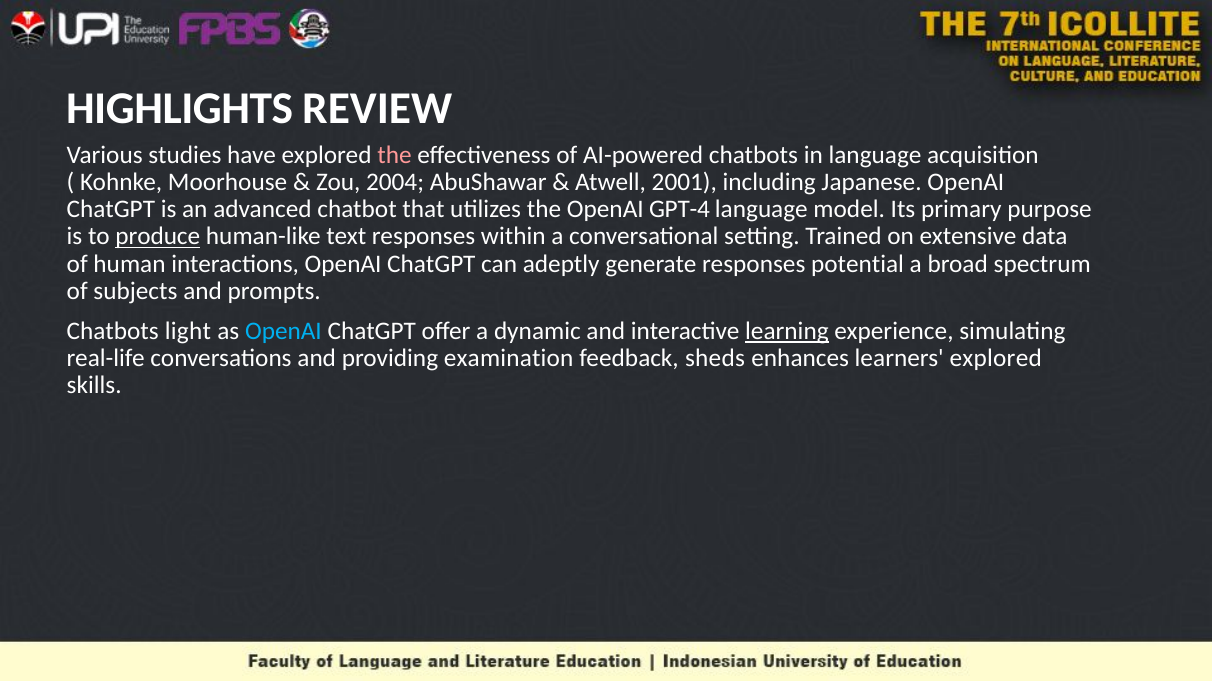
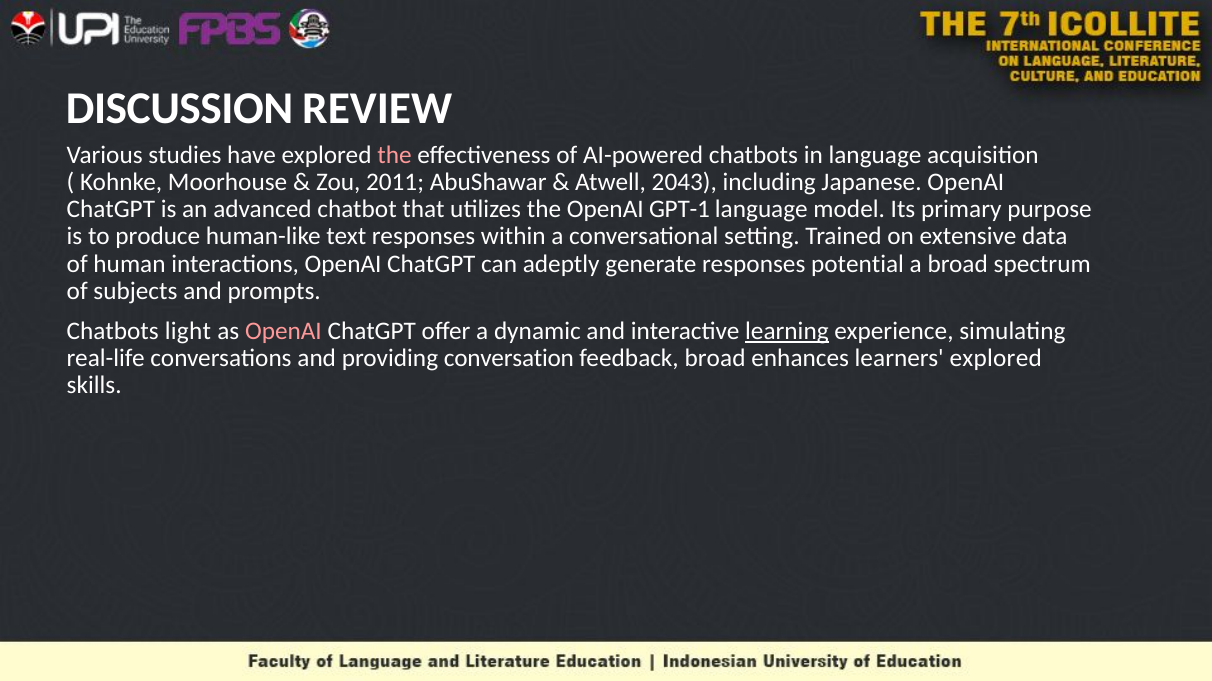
HIGHLIGHTS: HIGHLIGHTS -> DISCUSSION (180, 109)
2004: 2004 -> 2011 (395, 182)
2001: 2001 -> 2043 (684, 182)
GPT-4: GPT-4 -> GPT-1 (679, 210)
produce underline: present -> none (158, 237)
OpenAI colour: light blue -> pink (283, 331)
examination: examination -> conversation (509, 359)
feedback sheds: sheds -> broad (715, 359)
